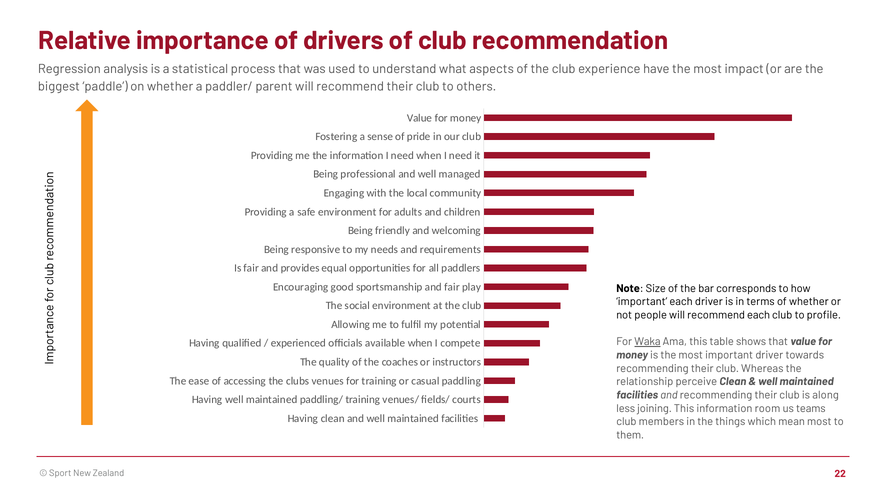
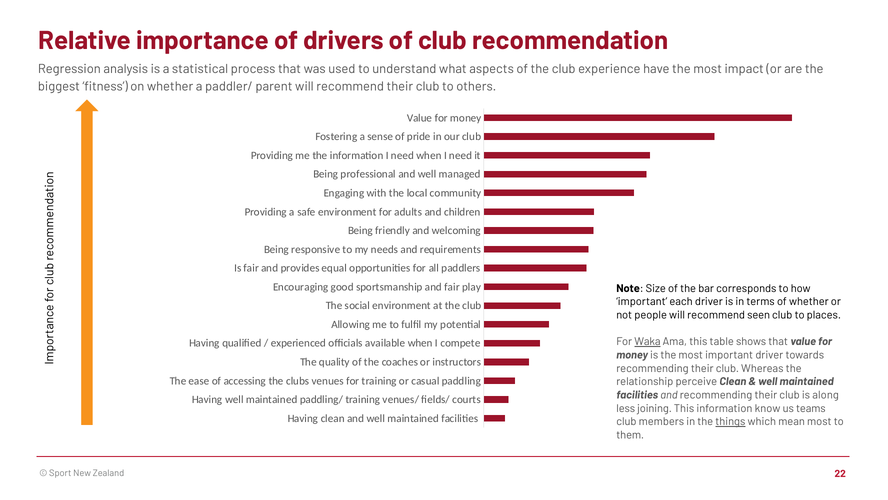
paddle: paddle -> fitness (105, 86)
recommend each: each -> seen (759, 315)
profile: profile -> places (824, 315)
room: room -> know (768, 408)
things underline: none -> present (730, 421)
